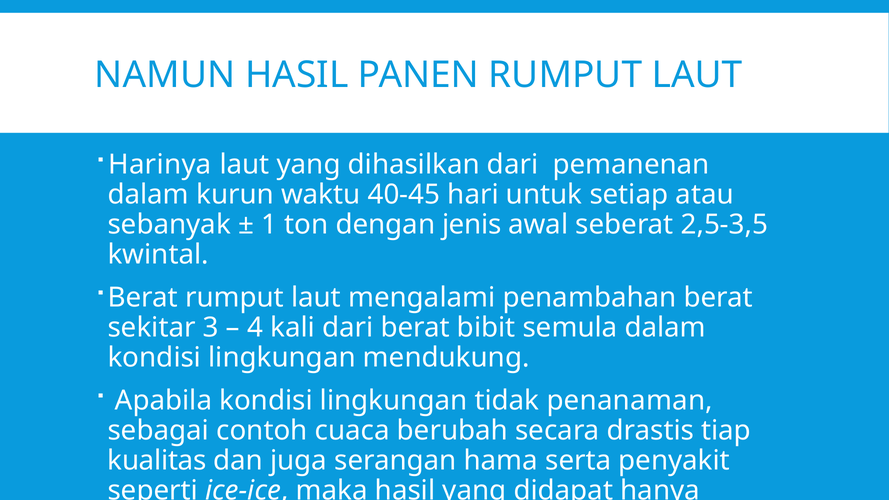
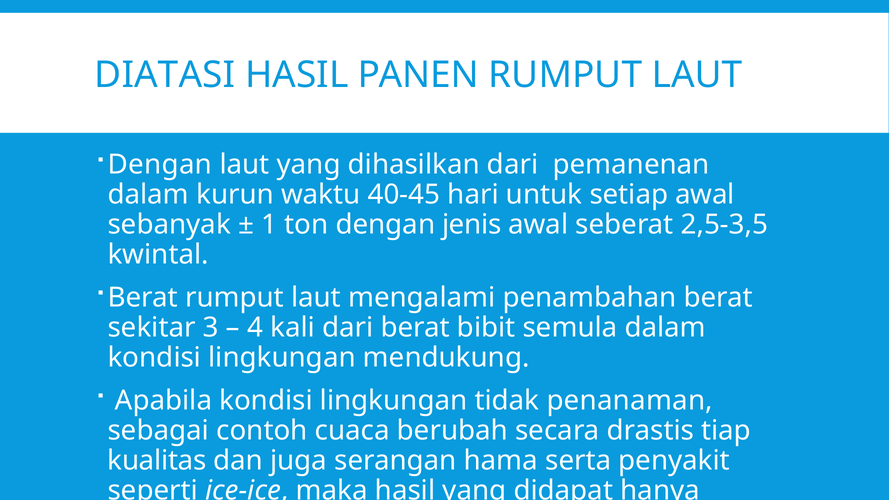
NAMUN: NAMUN -> DIATASI (165, 75)
Harinya: Harinya -> Dengan (160, 165)
setiap atau: atau -> awal (705, 195)
